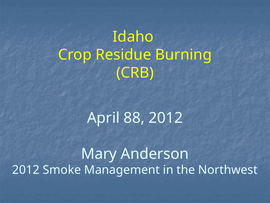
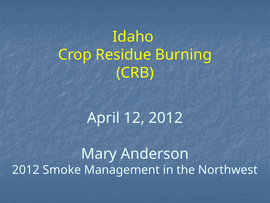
88: 88 -> 12 (134, 118)
